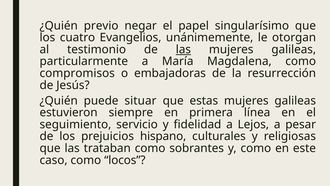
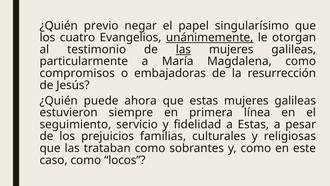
unánimemente underline: none -> present (210, 38)
situar: situar -> ahora (141, 101)
a Lejos: Lejos -> Estas (253, 124)
hispano: hispano -> familias (163, 136)
